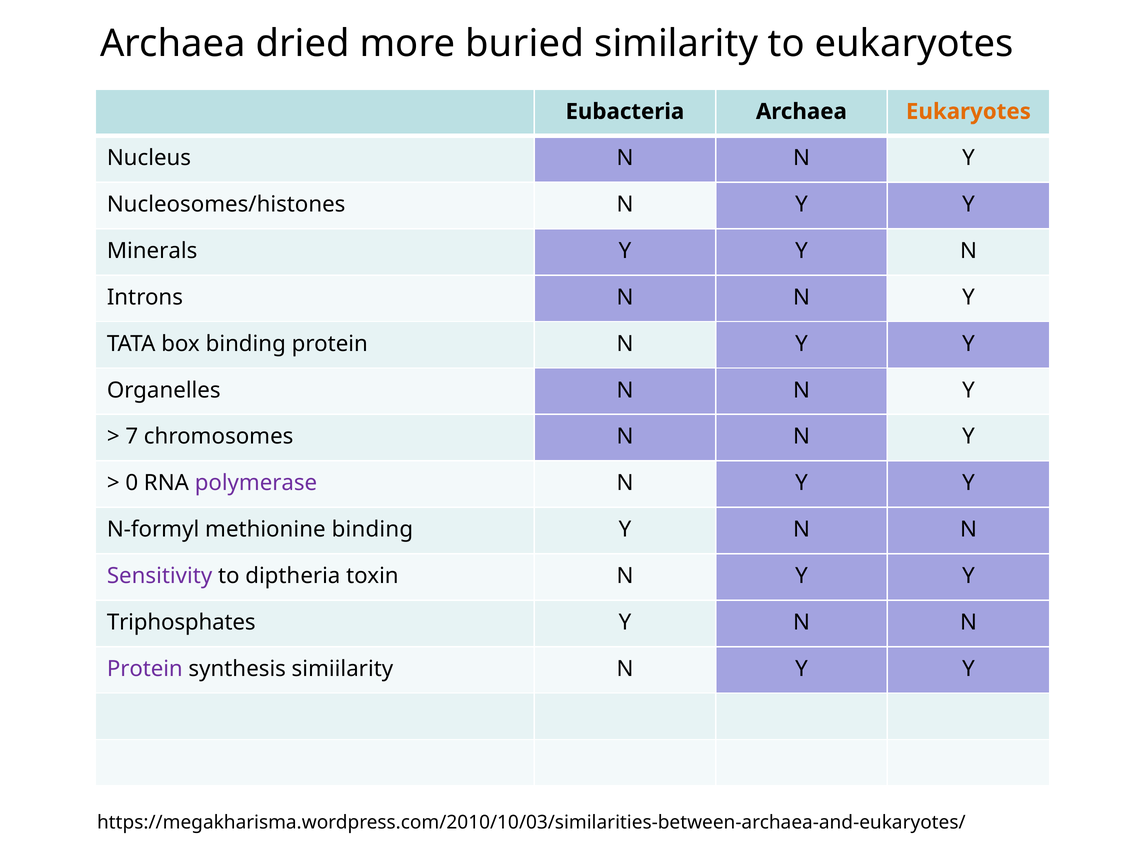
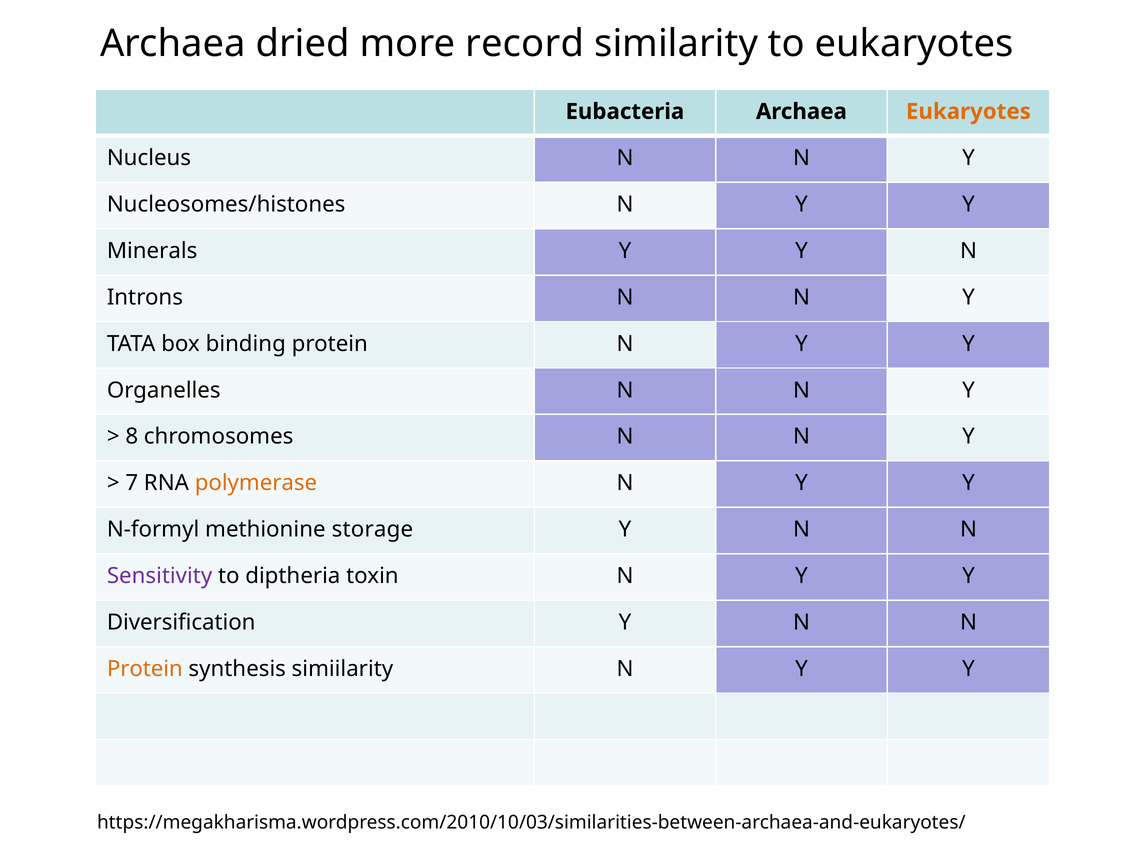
buried: buried -> record (525, 44)
7: 7 -> 8 (132, 437)
0: 0 -> 7 (132, 483)
polymerase colour: purple -> orange (256, 483)
methionine binding: binding -> storage (372, 530)
Triphosphates: Triphosphates -> Diversification (181, 623)
Protein colour: purple -> orange (145, 669)
